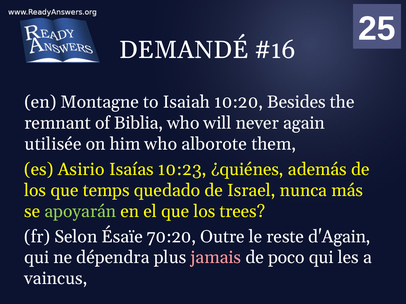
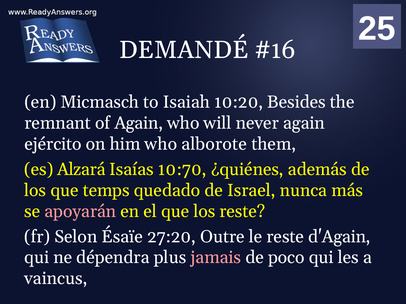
Montagne: Montagne -> Micmasch (100, 102)
of Biblia: Biblia -> Again (139, 123)
utilisée: utilisée -> ejército (53, 144)
Asirio: Asirio -> Alzará (81, 170)
10:23: 10:23 -> 10:70 (182, 170)
apoyarán colour: light green -> pink (80, 212)
los trees: trees -> reste (242, 212)
70:20: 70:20 -> 27:20 (171, 237)
